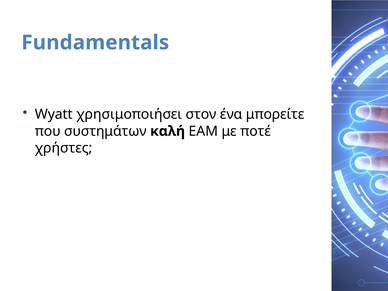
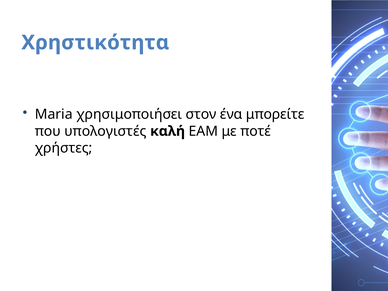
Fundamentals: Fundamentals -> Χρηστικότητα (95, 43)
Wyatt: Wyatt -> Maria (54, 114)
συστημάτων: συστημάτων -> υπολογιστές (105, 131)
